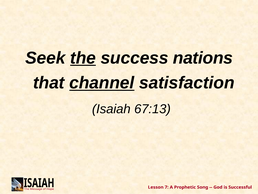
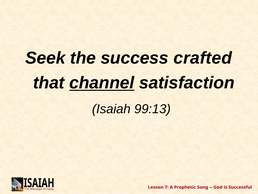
the underline: present -> none (83, 58)
nations: nations -> crafted (203, 58)
67:13: 67:13 -> 99:13 (153, 109)
